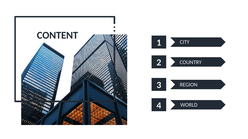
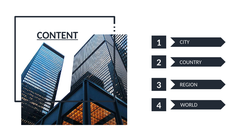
CONTENT underline: none -> present (57, 35)
